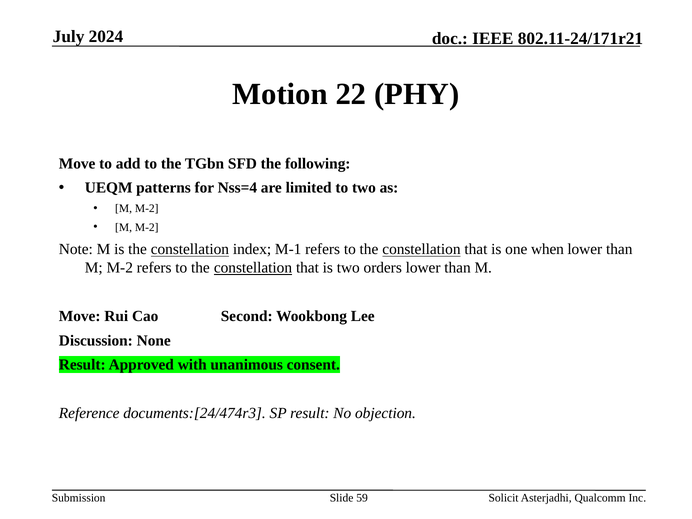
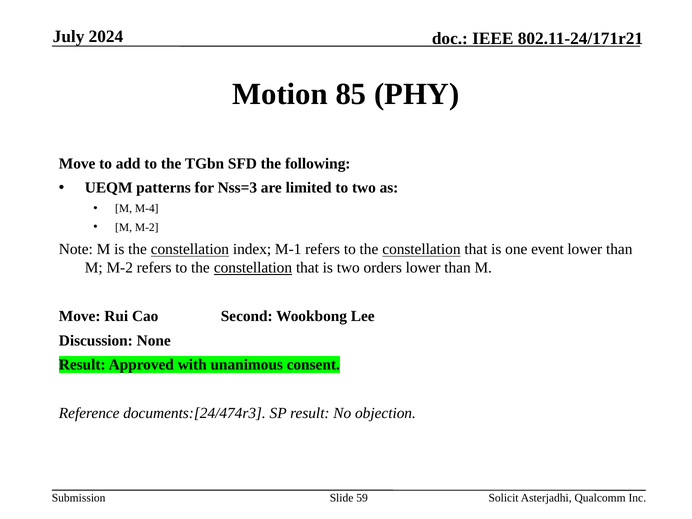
22: 22 -> 85 (351, 94)
Nss=4: Nss=4 -> Nss=3 (237, 188)
M-2: M-2 -> M-4 (147, 209)
when: when -> event (547, 249)
